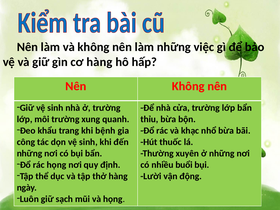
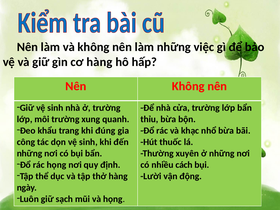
bệnh: bệnh -> đúng (105, 131)
buổi: buổi -> cách (184, 165)
